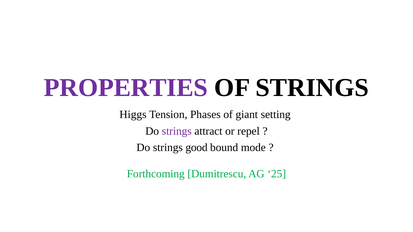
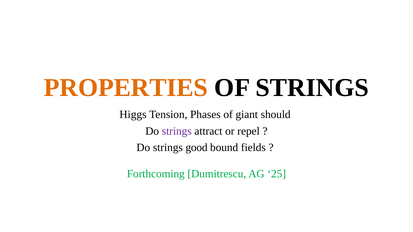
PROPERTIES colour: purple -> orange (126, 88)
setting: setting -> should (276, 115)
mode: mode -> fields (253, 148)
